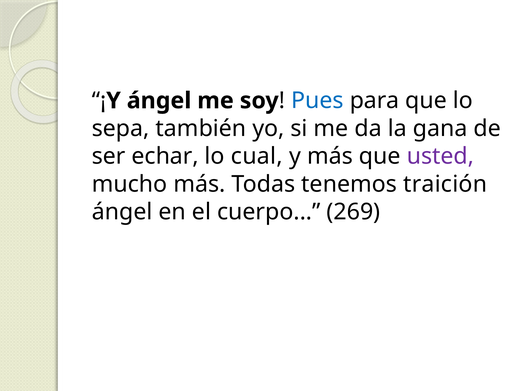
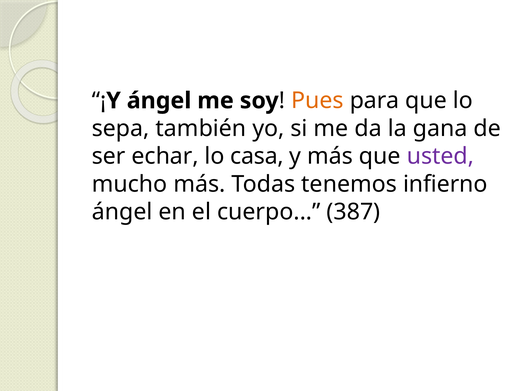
Pues colour: blue -> orange (317, 101)
cual: cual -> casa (257, 156)
traición: traición -> infierno (445, 184)
269: 269 -> 387 (353, 212)
